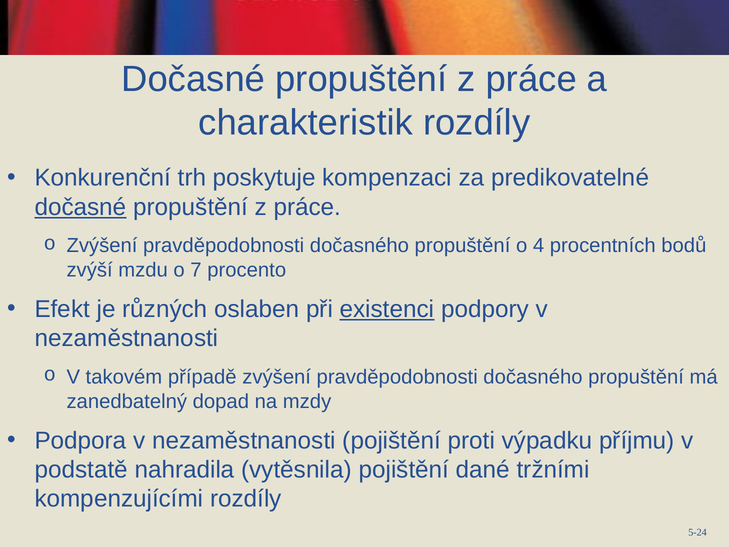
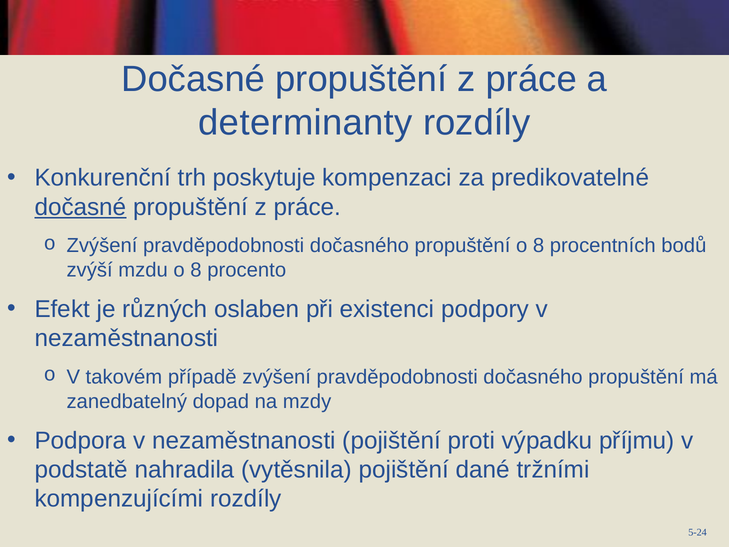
charakteristik: charakteristik -> determinanty (306, 123)
propuštění o 4: 4 -> 8 (539, 246)
mzdu o 7: 7 -> 8 (196, 270)
existenci underline: present -> none (387, 309)
